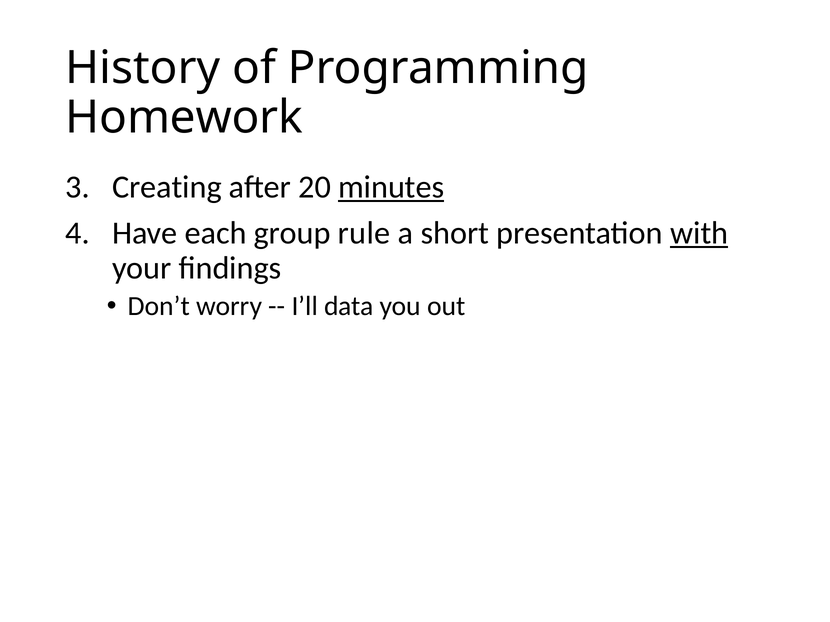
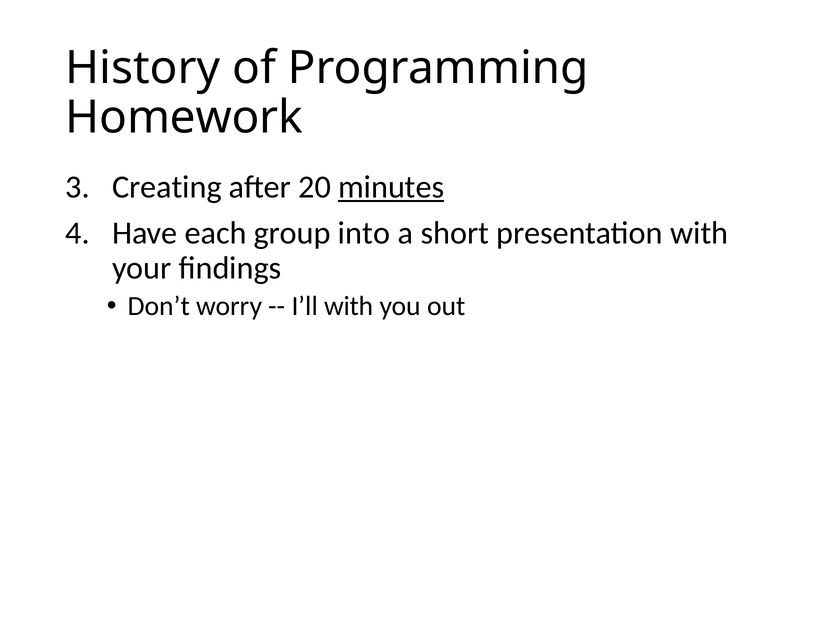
rule: rule -> into (364, 234)
with underline: present -> none (699, 234)
I’ll data: data -> with (349, 307)
